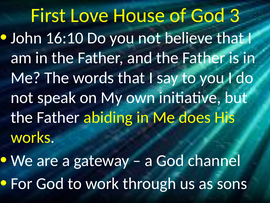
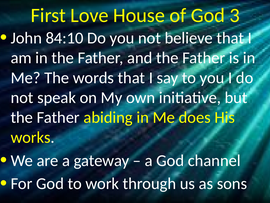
16:10: 16:10 -> 84:10 (65, 38)
